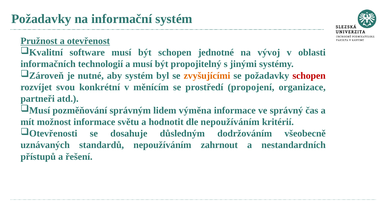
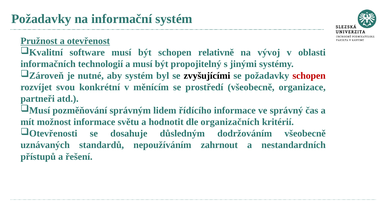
jednotné: jednotné -> relativně (216, 53)
zvyšujícími colour: orange -> black (207, 76)
prostředí propojení: propojení -> všeobecně (251, 87)
výměna: výměna -> řídícího (195, 110)
dle nepoužíváním: nepoužíváním -> organizačních (230, 122)
